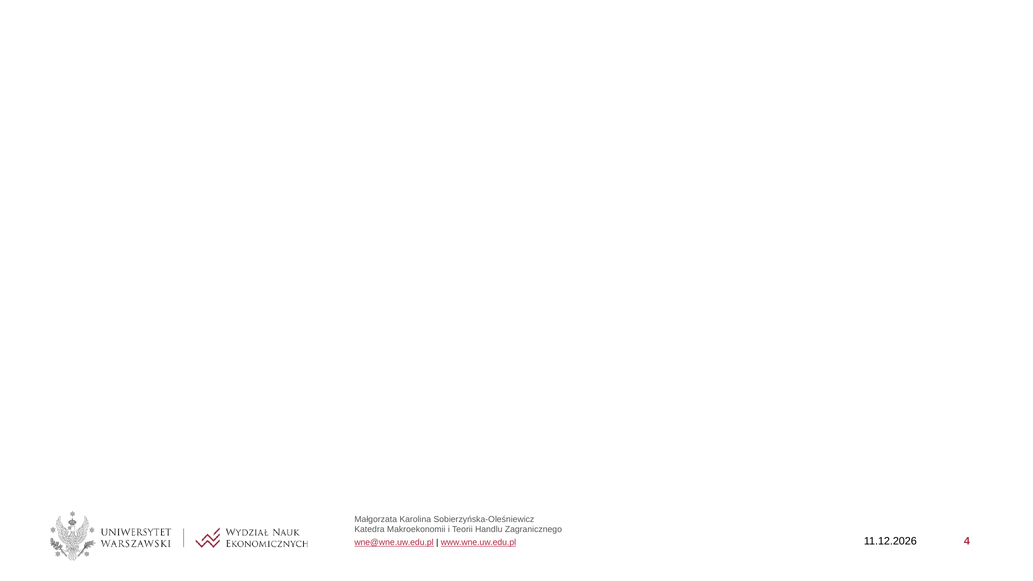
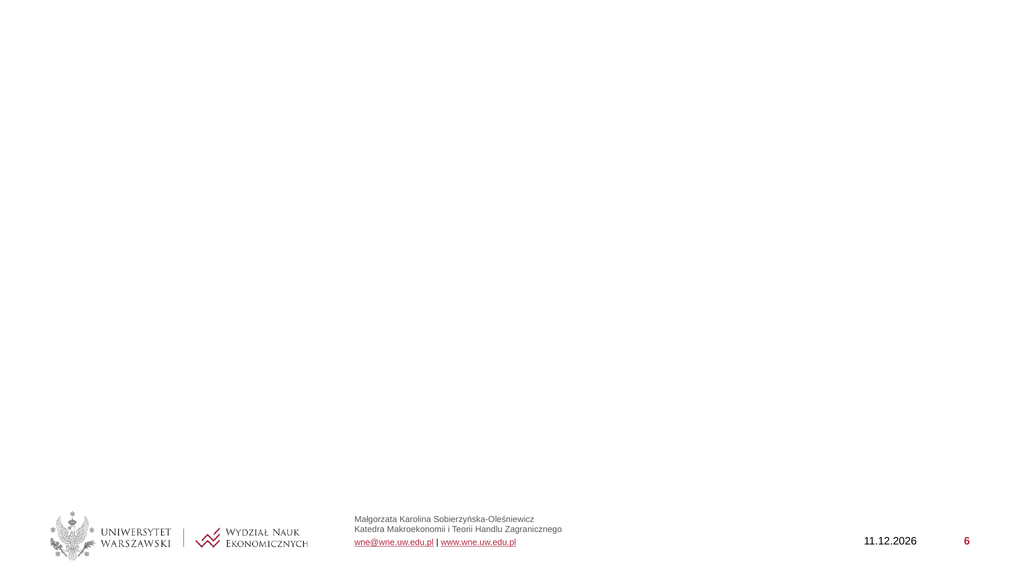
4: 4 -> 6 (967, 541)
